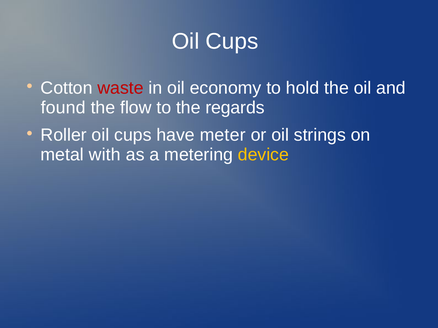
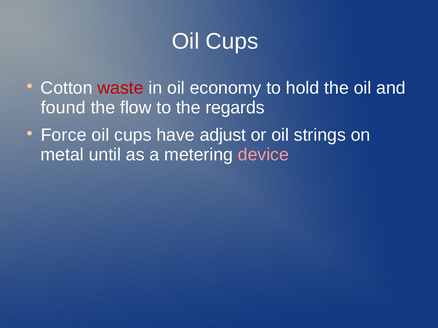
Roller: Roller -> Force (64, 135)
meter: meter -> adjust (223, 135)
with: with -> until (105, 155)
device colour: yellow -> pink (263, 155)
